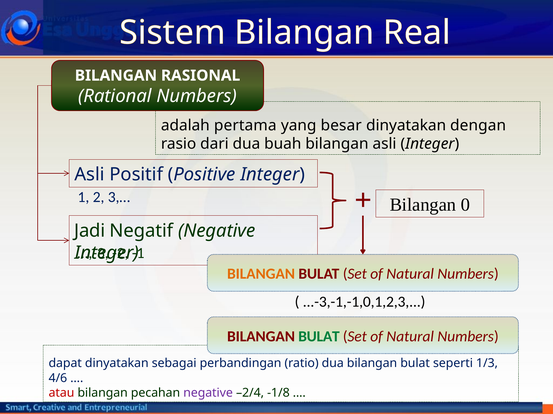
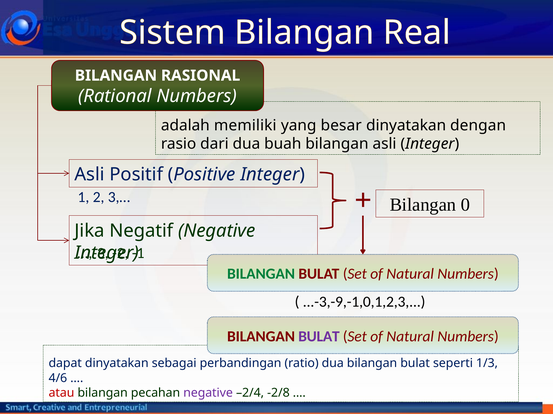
pertama: pertama -> memiliki (245, 126)
Jadi: Jadi -> Jika (90, 231)
BILANGAN colour: orange -> green (261, 274)
...-3,-1,-1,0,1,2,3: ...-3,-1,-1,0,1,2,3 -> ...-3,-9,-1,0,1,2,3 (364, 302)
BULAT colour: green -> purple (319, 337)
-1/8: -1/8 -> -2/8 (278, 393)
